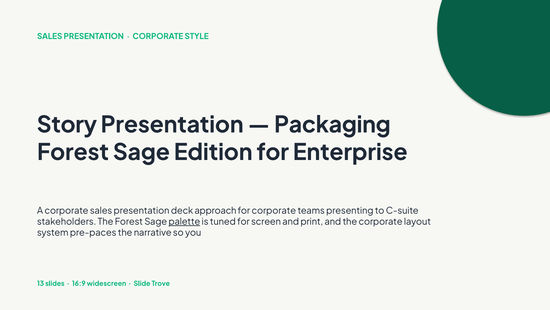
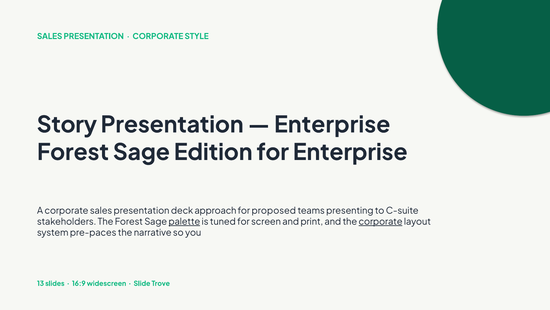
Packaging: Packaging -> Enterprise (332, 125)
for corporate: corporate -> proposed (274, 210)
corporate underline: none -> present (381, 221)
